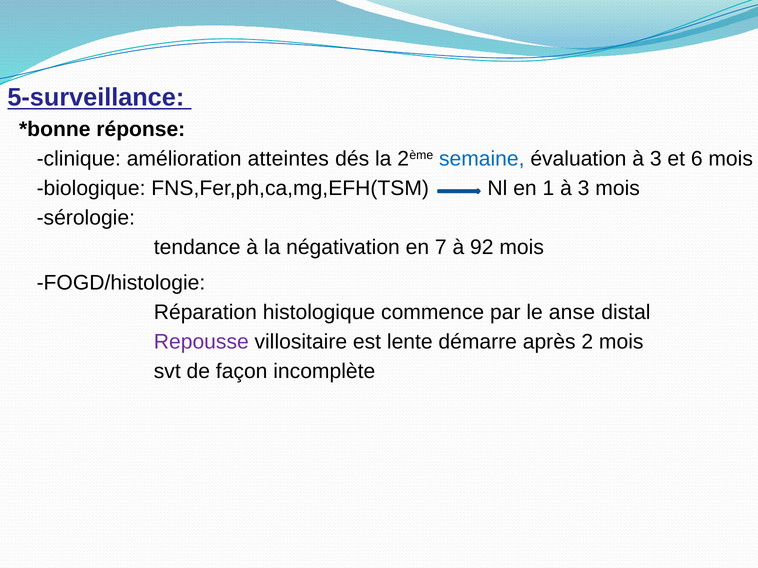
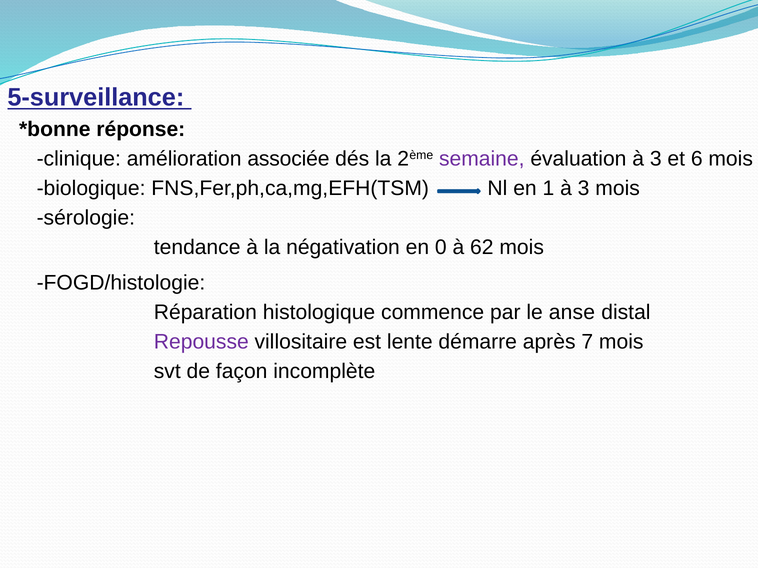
atteintes: atteintes -> associée (288, 159)
semaine colour: blue -> purple (482, 159)
7: 7 -> 0 (441, 247)
92: 92 -> 62 (482, 247)
2: 2 -> 7 (587, 342)
